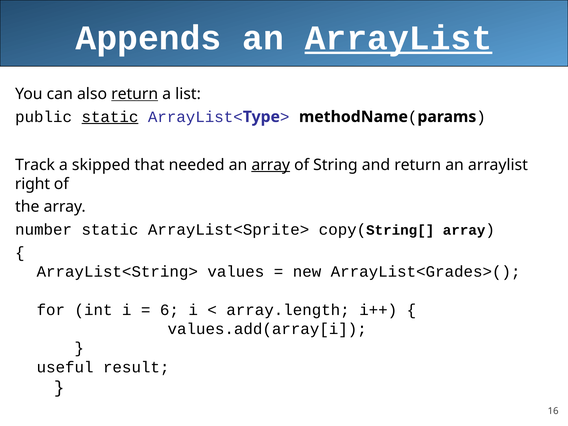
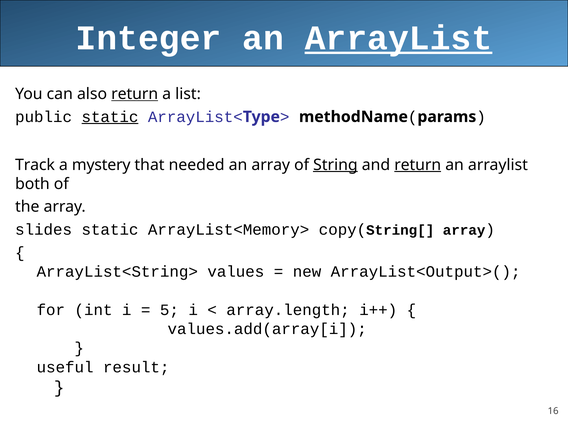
Appends: Appends -> Integer (148, 38)
skipped: skipped -> mystery (101, 165)
array underline: present -> none (271, 165)
String underline: none -> present (335, 165)
return underline: none -> present (418, 165)
right: right -> both (32, 184)
number: number -> slides (44, 230)
ArrayList<Sprite>: ArrayList<Sprite> -> ArrayList<Memory> (229, 230)
ArrayList<Grades>(: ArrayList<Grades>( -> ArrayList<Output>( (426, 272)
6: 6 -> 5 (169, 310)
